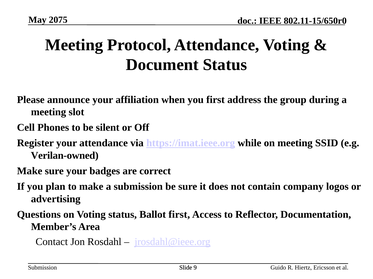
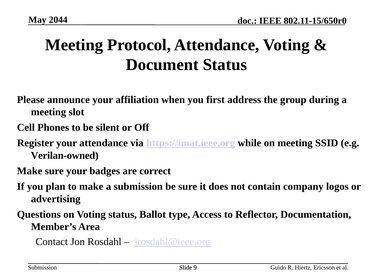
2075: 2075 -> 2044 (58, 20)
Ballot first: first -> type (179, 215)
